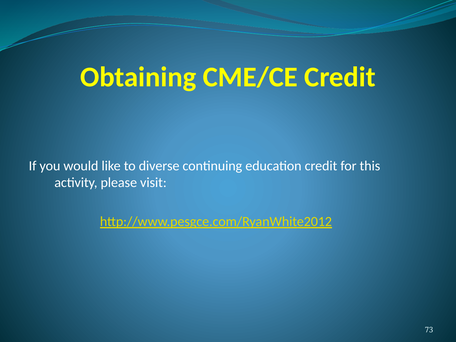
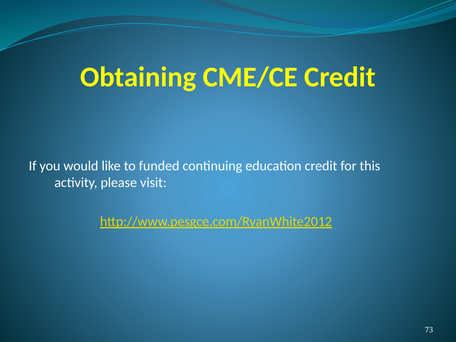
diverse: diverse -> funded (159, 166)
